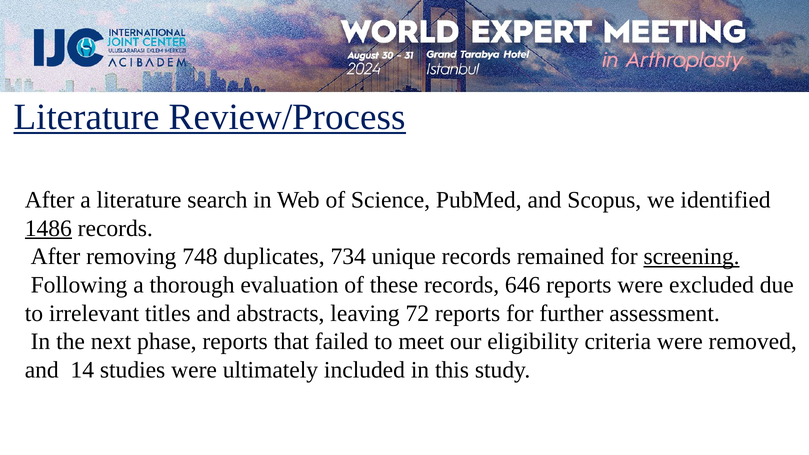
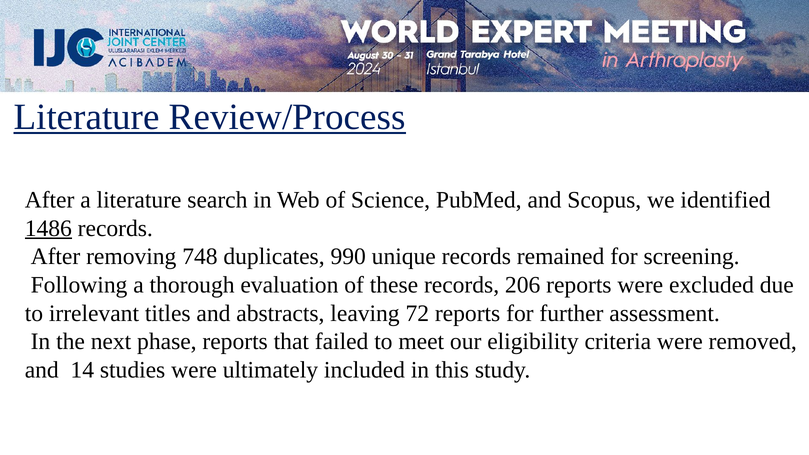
734: 734 -> 990 (348, 257)
screening underline: present -> none (692, 257)
646: 646 -> 206 (523, 285)
